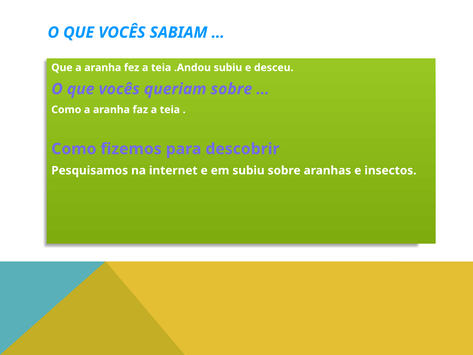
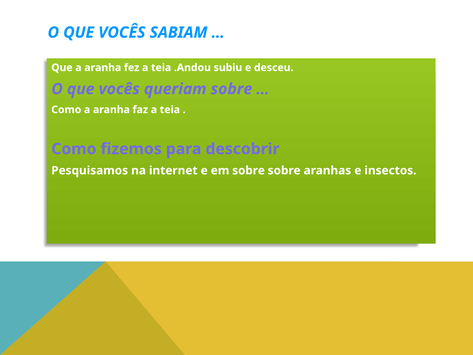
em subiu: subiu -> sobre (249, 170)
